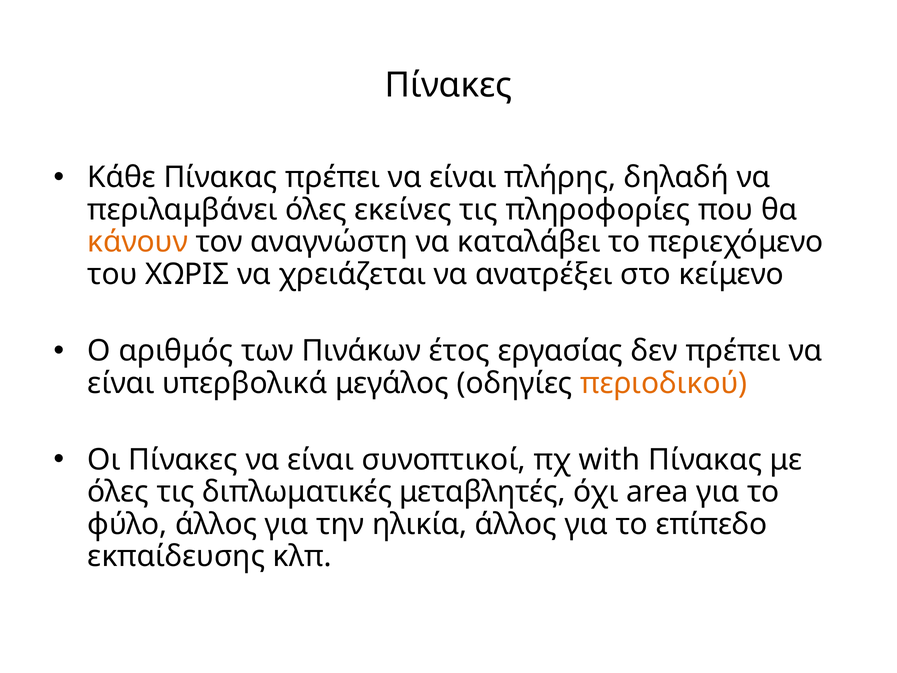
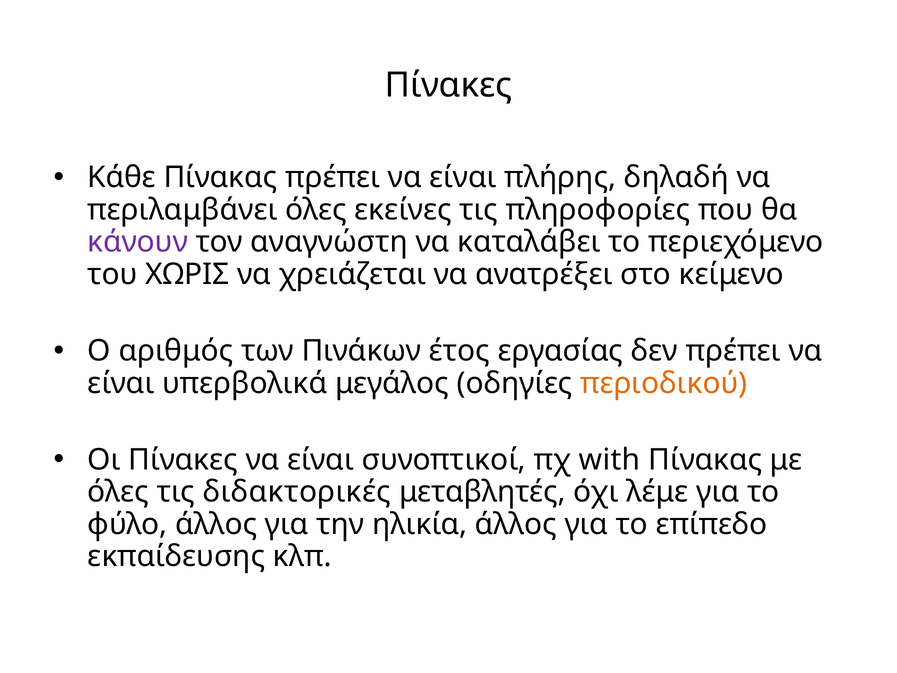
κάνουν colour: orange -> purple (138, 242)
διπλωματικές: διπλωματικές -> διδακτορικές (297, 492)
area: area -> λέμε (657, 492)
